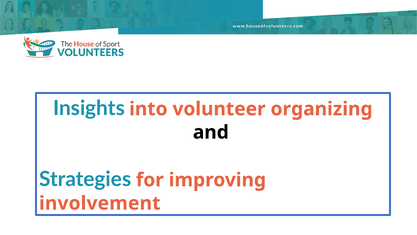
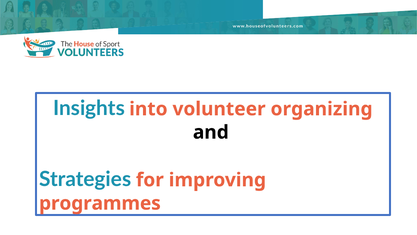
involvement: involvement -> programmes (100, 203)
